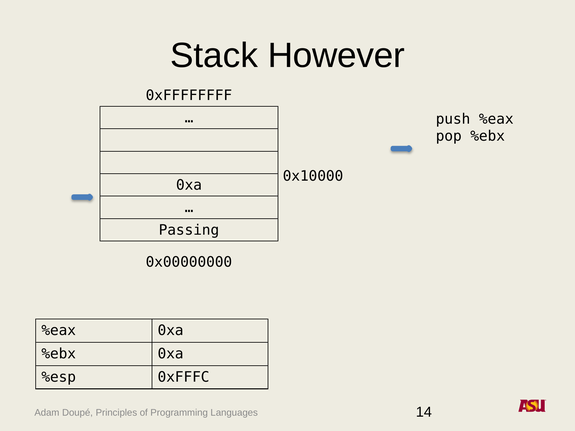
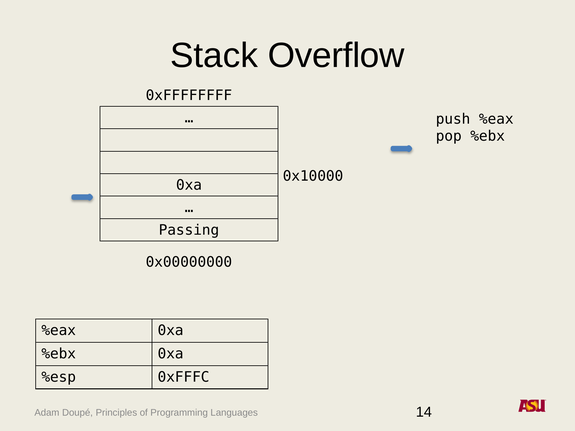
However: However -> Overflow (336, 56)
